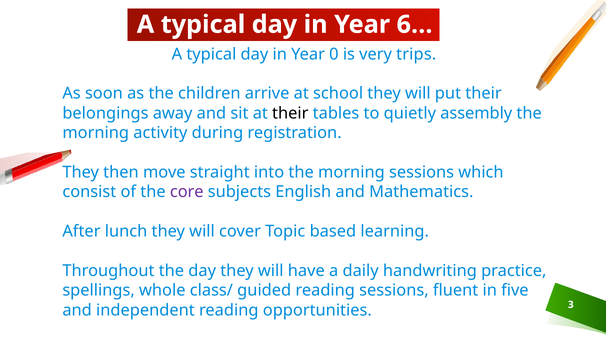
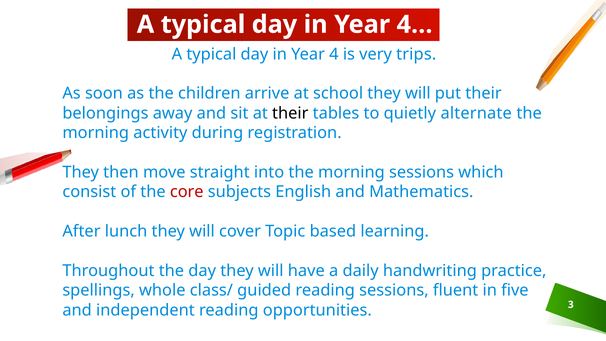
6…: 6… -> 4… (415, 25)
0: 0 -> 4 (334, 54)
assembly: assembly -> alternate (476, 113)
core colour: purple -> red (187, 192)
